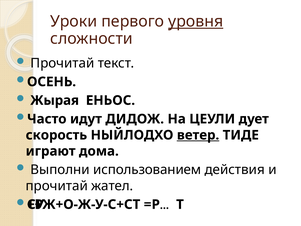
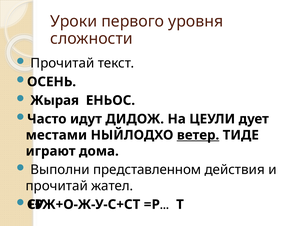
уровня underline: present -> none (196, 21)
скорость: скорость -> местами (56, 135)
использованием: использованием -> представленном (147, 170)
